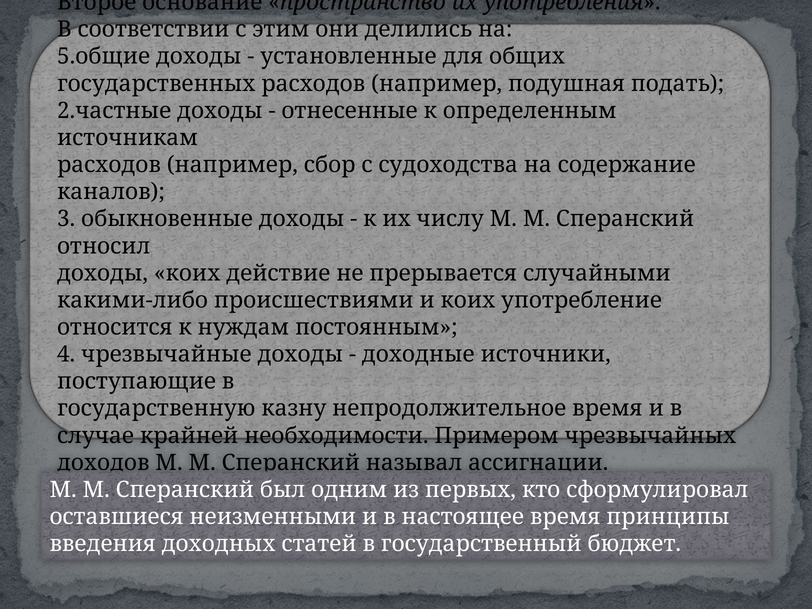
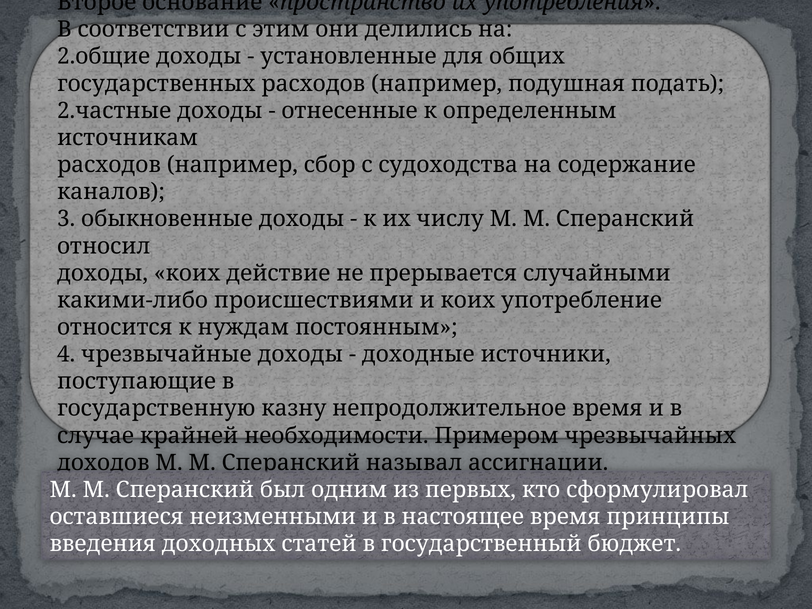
5.общие: 5.общие -> 2.общие (104, 57)
